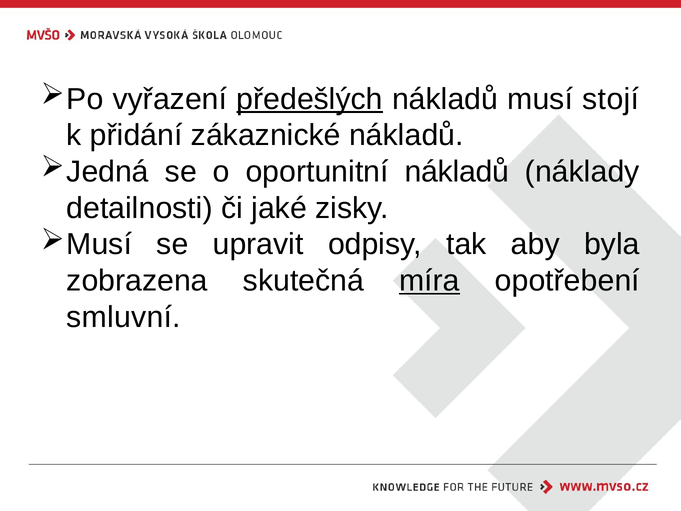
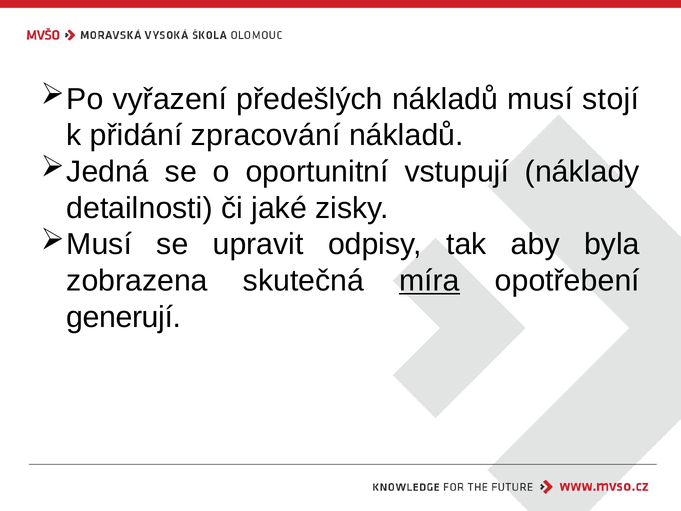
předešlých underline: present -> none (310, 99)
zákaznické: zákaznické -> zpracování (266, 135)
oportunitní nákladů: nákladů -> vstupují (457, 172)
smluvní: smluvní -> generují (124, 317)
